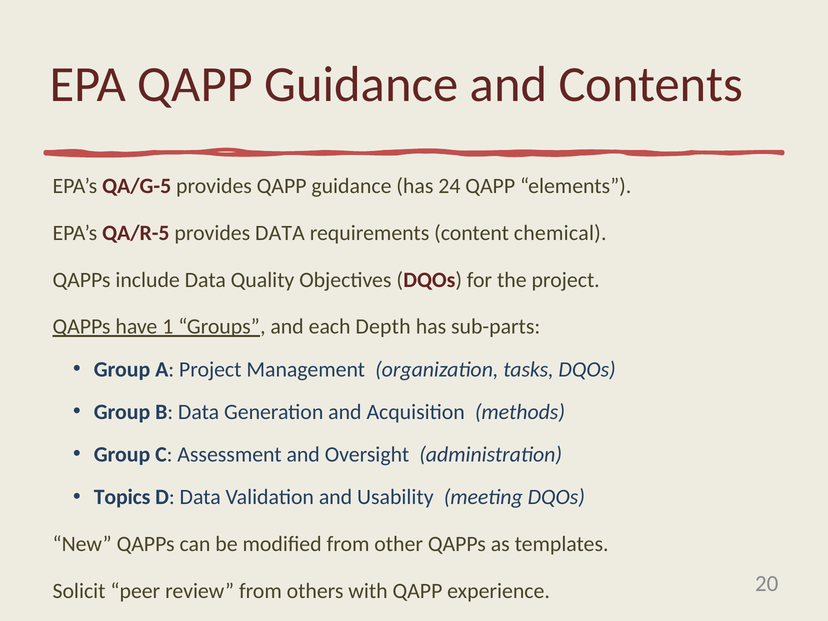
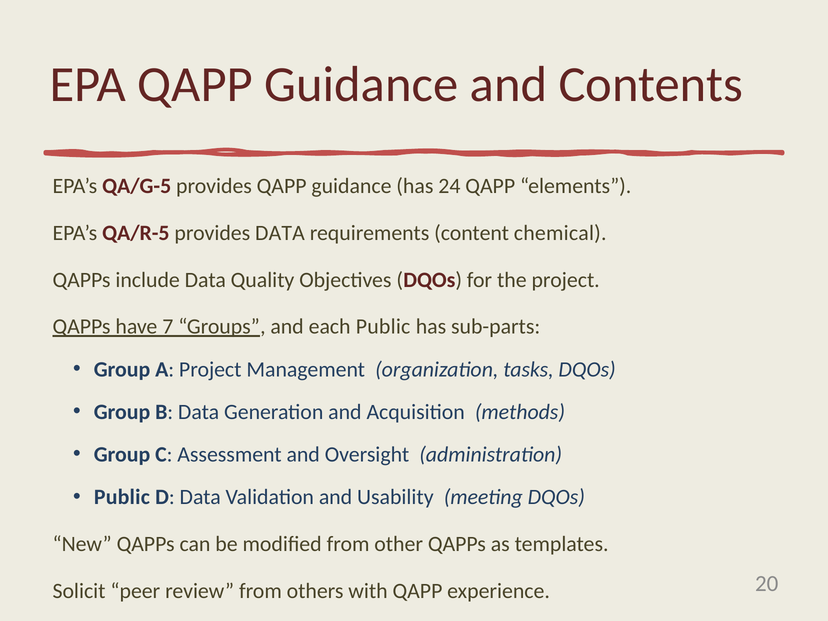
1: 1 -> 7 (168, 327)
each Depth: Depth -> Public (383, 327)
Topics: Topics -> Public (122, 497)
